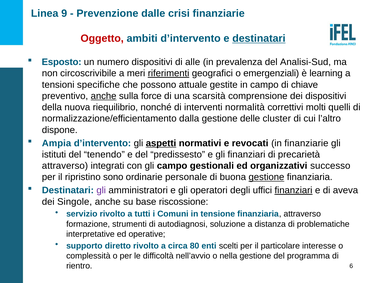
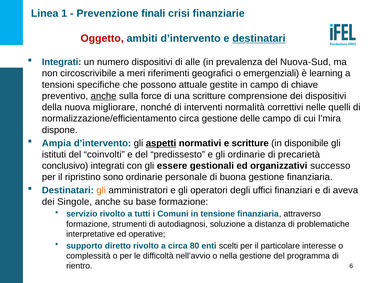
9: 9 -> 1 (64, 13)
dalle: dalle -> finali (153, 13)
Esposto: Esposto -> Integrati (62, 62)
Analisi-Sud: Analisi-Sud -> Nuova-Sud (306, 62)
riferimenti underline: present -> none (169, 73)
una scarsità: scarsità -> scritture (209, 96)
riequilibrio: riequilibrio -> migliorare (115, 107)
molti: molti -> nelle (316, 107)
normalizzazione/efficientamento dalla: dalla -> circa (189, 119)
delle cluster: cluster -> campo (277, 119)
l’altro: l’altro -> l’mira (330, 119)
e revocati: revocati -> scritture (250, 143)
in finanziarie: finanziarie -> disponibile (306, 143)
tenendo: tenendo -> coinvolti (104, 155)
gli finanziari: finanziari -> ordinarie (246, 155)
attraverso: attraverso -> conclusivo (65, 166)
gli campo: campo -> essere (172, 166)
gestione underline: present -> none (266, 177)
gli colour: purple -> orange (101, 191)
finanziari underline: present -> none (294, 191)
base riscossione: riscossione -> formazione (184, 202)
